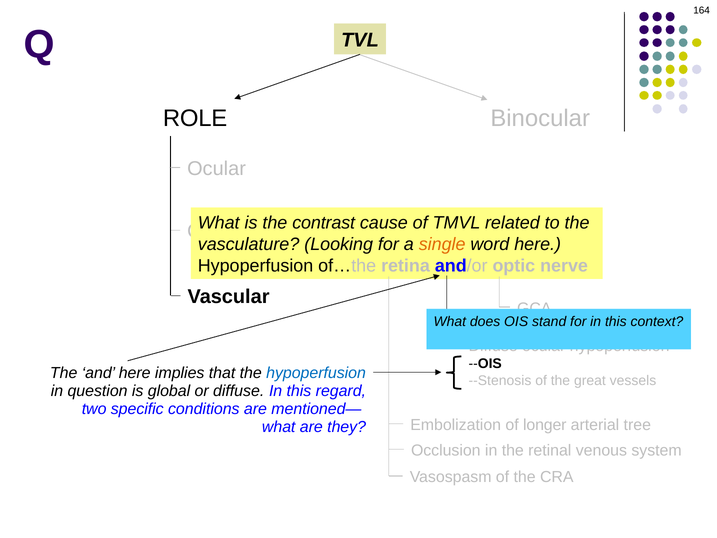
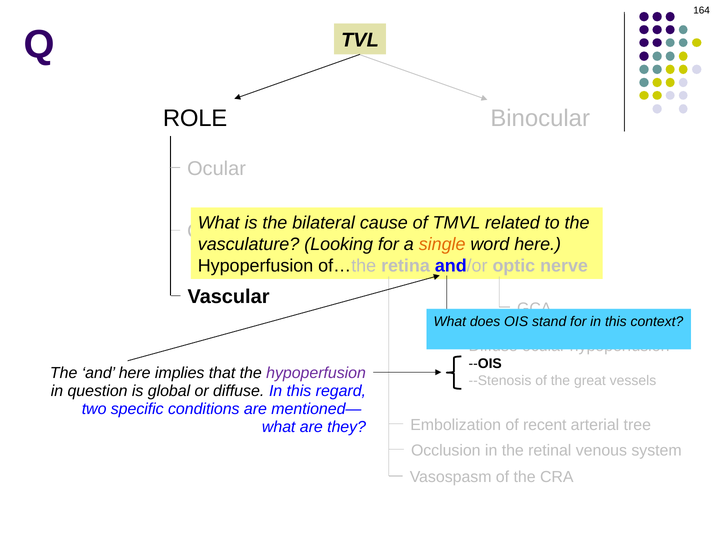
contrast: contrast -> bilateral (324, 223)
hypoperfusion colour: blue -> purple (316, 373)
longer: longer -> recent (545, 425)
